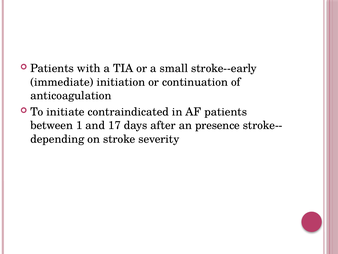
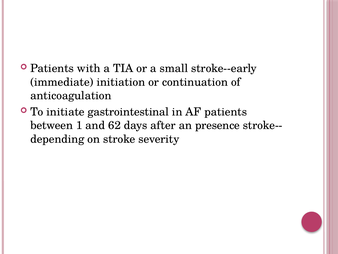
contraindicated: contraindicated -> gastrointestinal (128, 112)
17: 17 -> 62 (115, 125)
